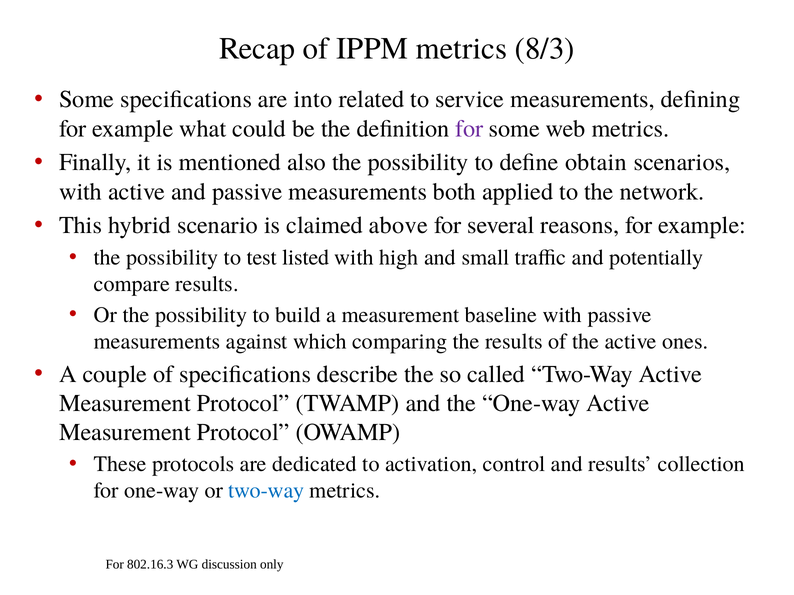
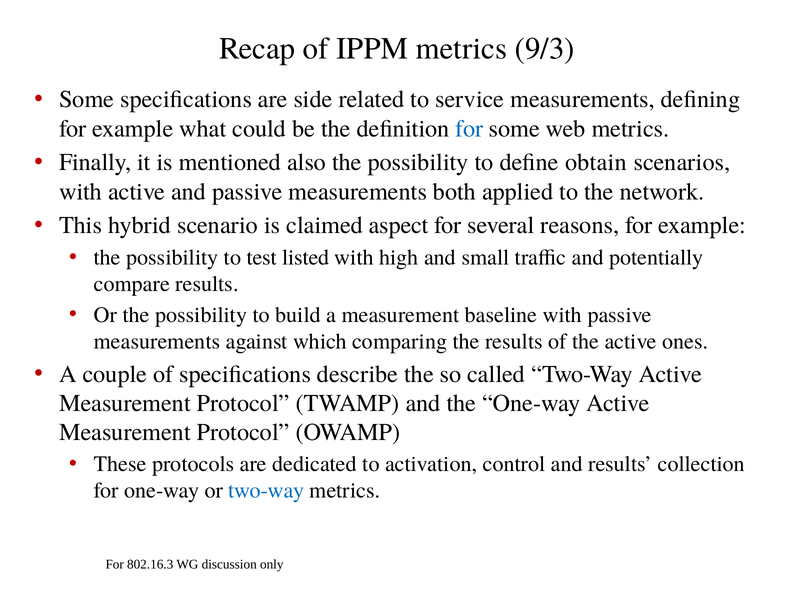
8/3: 8/3 -> 9/3 (545, 48)
into: into -> side (313, 100)
for colour: purple -> blue (469, 129)
above: above -> aspect (399, 226)
